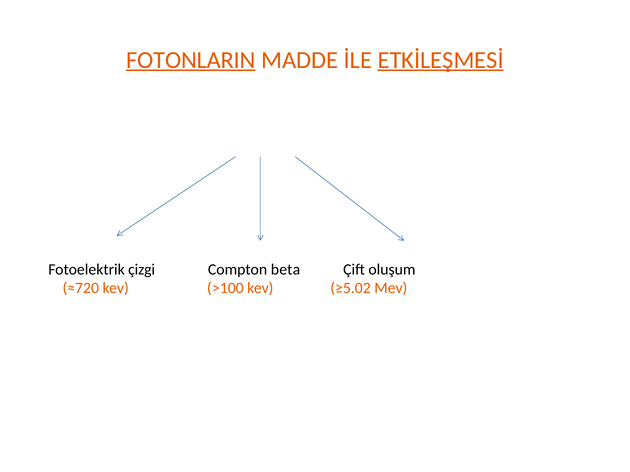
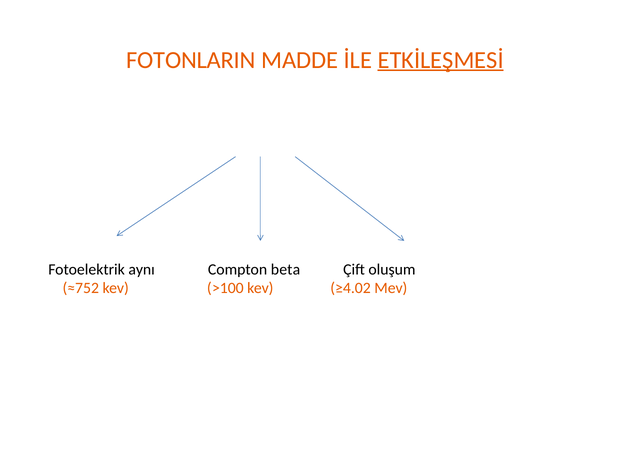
FOTONLARIN underline: present -> none (191, 60)
çizgi: çizgi -> aynı (142, 270)
≈720: ≈720 -> ≈752 (81, 289)
≥5.02: ≥5.02 -> ≥4.02 (351, 289)
